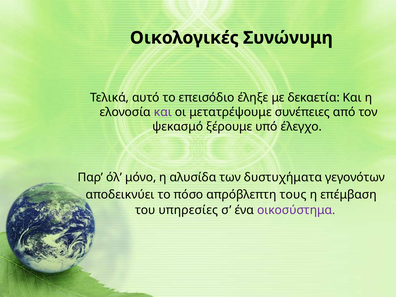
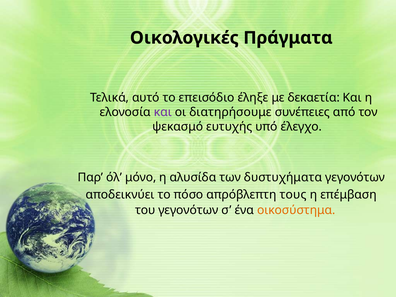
Συνώνυμη: Συνώνυμη -> Πράγματα (288, 38)
μετατρέψουμε: μετατρέψουμε -> διατηρήσουμε (230, 112)
ξέρουμε: ξέρουμε -> ευτυχής (229, 127)
του υπηρεσίες: υπηρεσίες -> γεγονότων (188, 210)
οικοσύστημα colour: purple -> orange (296, 210)
